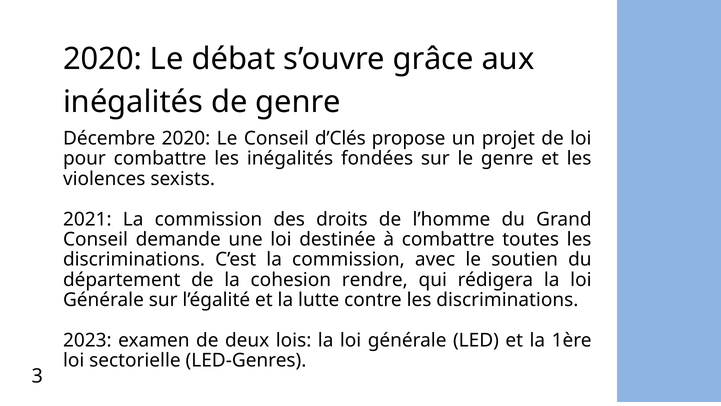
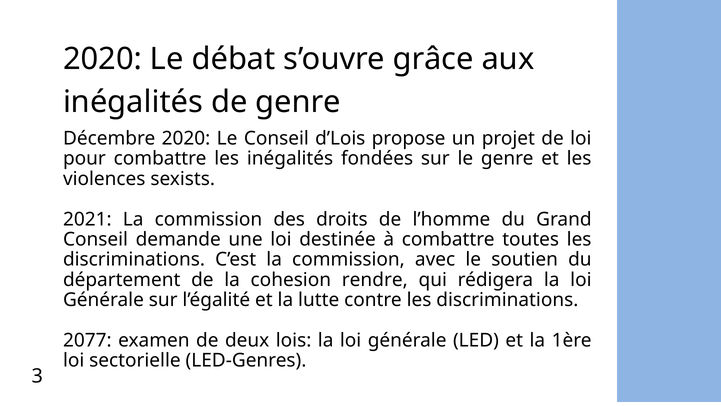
d’Clés: d’Clés -> d’Lois (340, 138)
2023: 2023 -> 2077 (87, 340)
